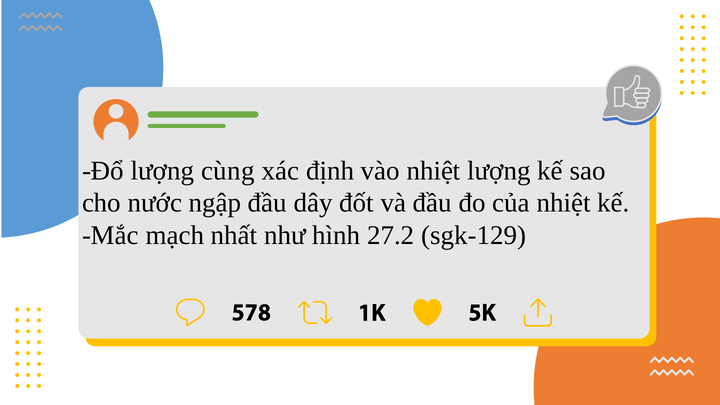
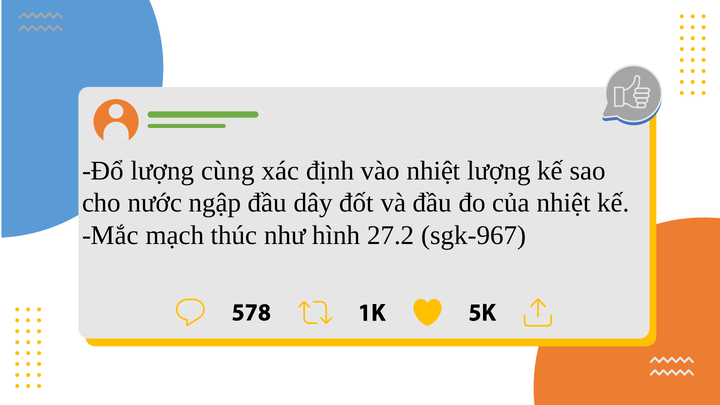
nhất: nhất -> thúc (234, 235)
sgk-129: sgk-129 -> sgk-967 (474, 235)
